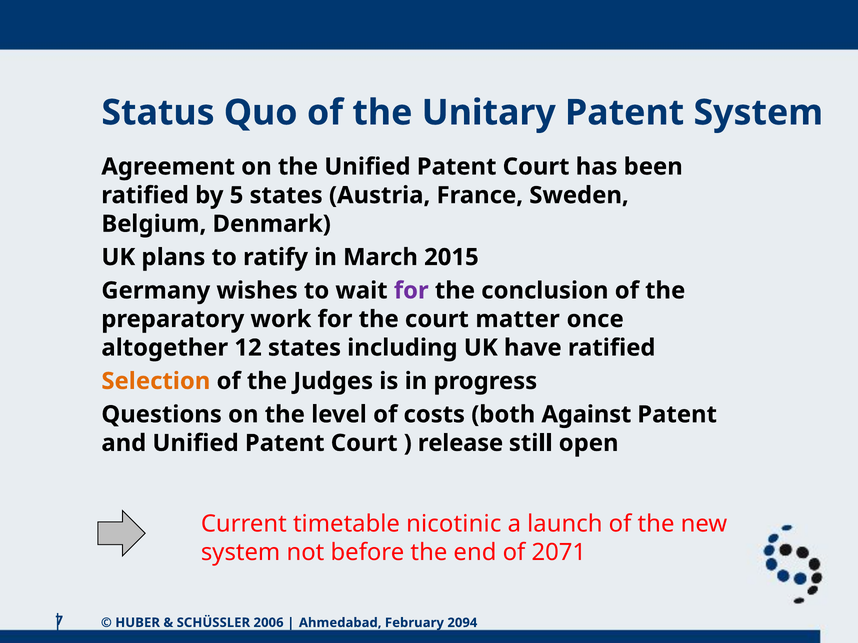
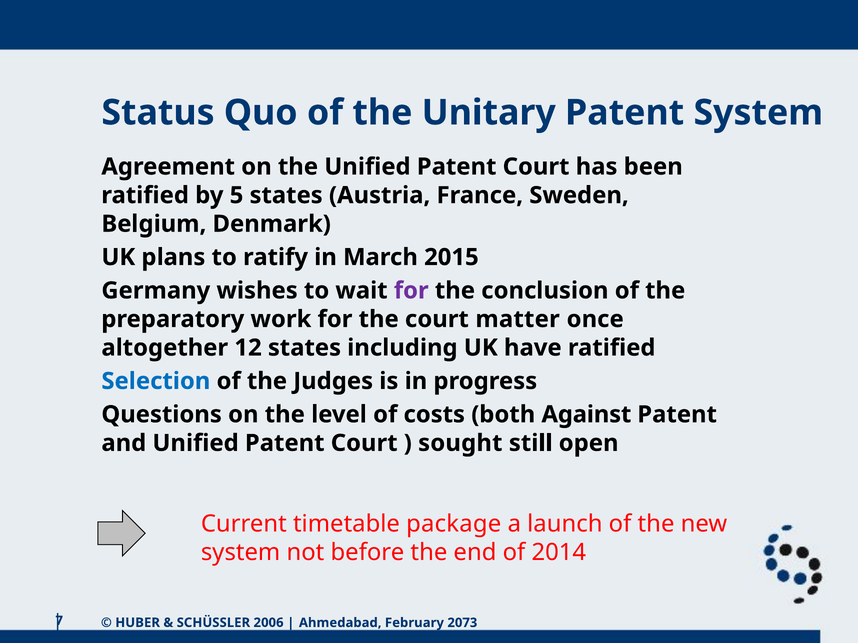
Selection colour: orange -> blue (156, 381)
release: release -> sought (460, 443)
nicotinic: nicotinic -> package (454, 524)
2071: 2071 -> 2014 (559, 553)
2094: 2094 -> 2073 (462, 623)
